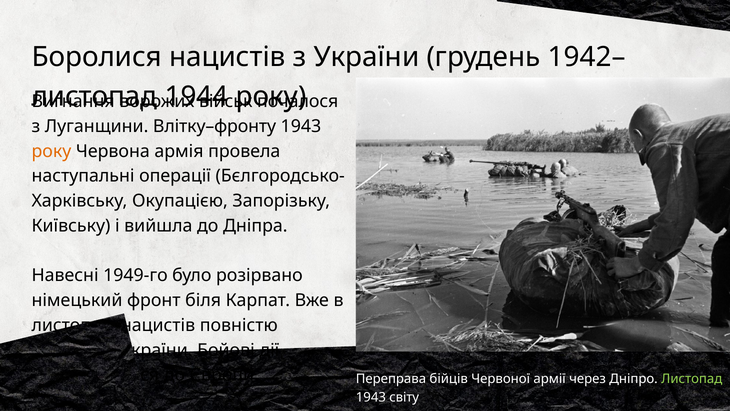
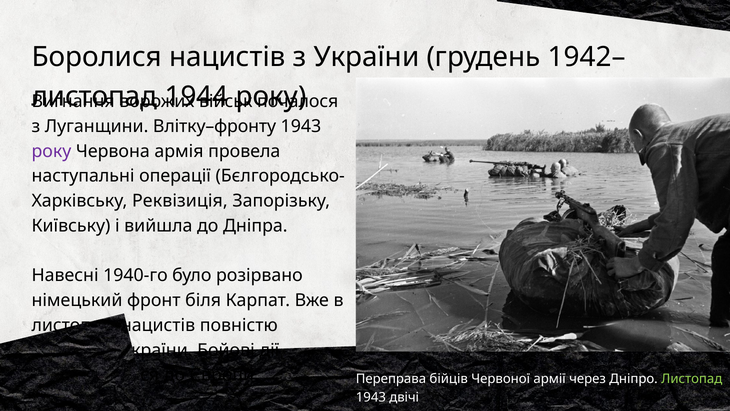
року colour: orange -> purple (51, 151)
Окупацією: Окупацією -> Реквізиція (180, 201)
1949-го: 1949-го -> 1940-го (135, 275)
світу: світу -> двічі (404, 397)
